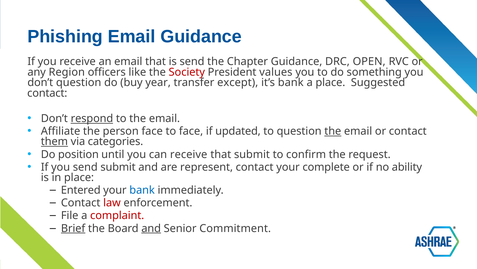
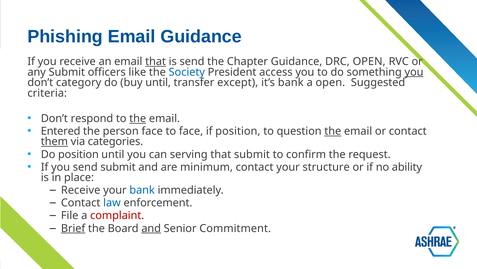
that underline: none -> present (156, 61)
any Region: Region -> Submit (67, 72)
Society colour: red -> blue (187, 72)
values: values -> access (276, 72)
you underline: none -> present (414, 72)
don’t question: question -> category (79, 82)
buy year: year -> until (158, 82)
a place: place -> open (330, 82)
contact: contact -> criteria (47, 93)
respond underline: present -> none (92, 118)
the underline: none -> present (138, 118)
Affiliate: Affiliate -> Entered (61, 131)
if updated: updated -> position (238, 131)
can receive: receive -> serving (189, 154)
represent: represent -> minimum (207, 167)
complete: complete -> structure (326, 167)
Entered: Entered -> Receive (81, 190)
law colour: red -> blue (112, 202)
